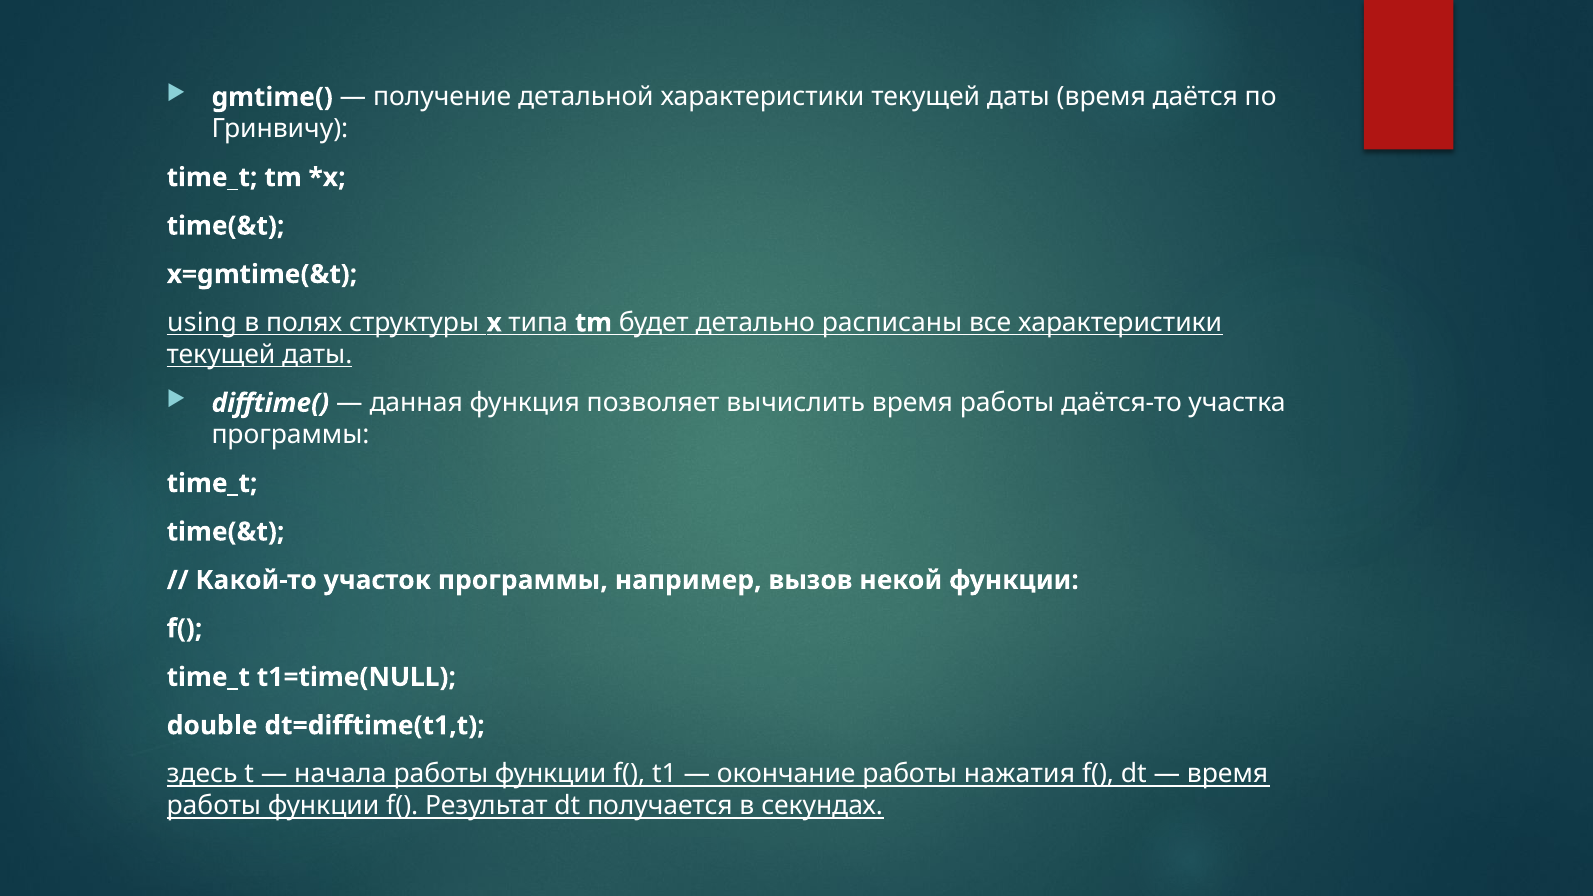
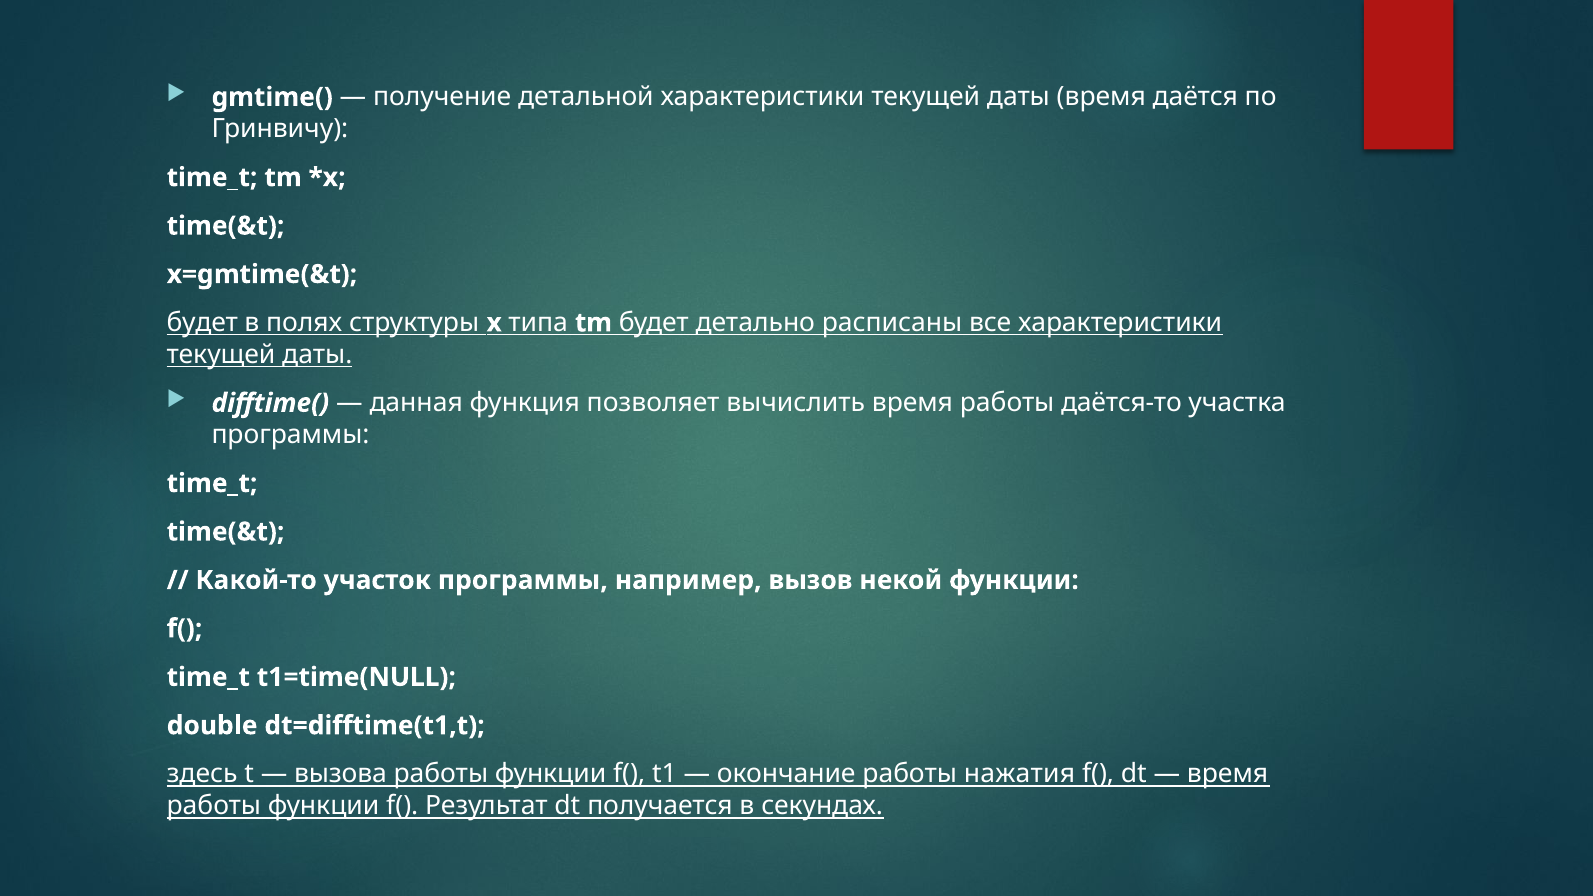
using: using -> будет (202, 323)
начала: начала -> вызова (340, 774)
